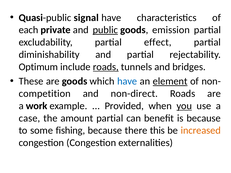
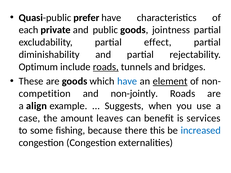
signal: signal -> prefer (86, 18)
public underline: present -> none (105, 30)
emission: emission -> jointness (171, 30)
non-direct: non-direct -> non-jointly (134, 94)
work: work -> align (37, 106)
Provided: Provided -> Suggests (124, 106)
you underline: present -> none (184, 106)
amount partial: partial -> leaves (110, 118)
is because: because -> services (204, 118)
increased colour: orange -> blue (201, 131)
